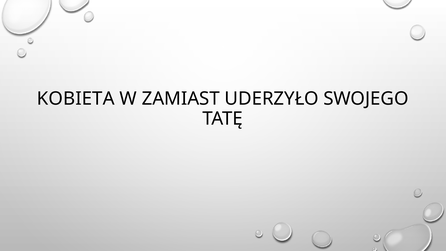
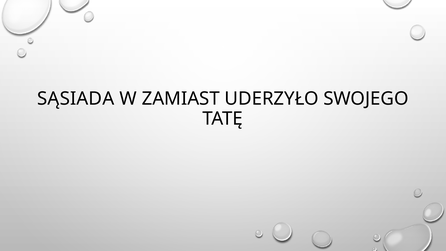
KOBIETA: KOBIETA -> SĄSIADA (76, 99)
